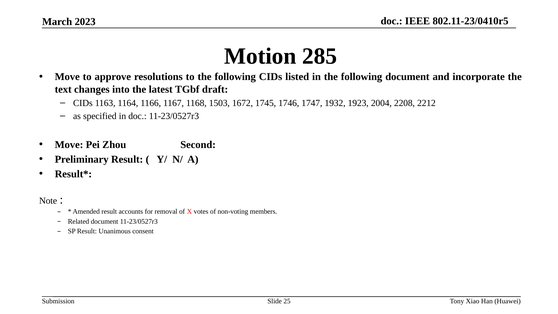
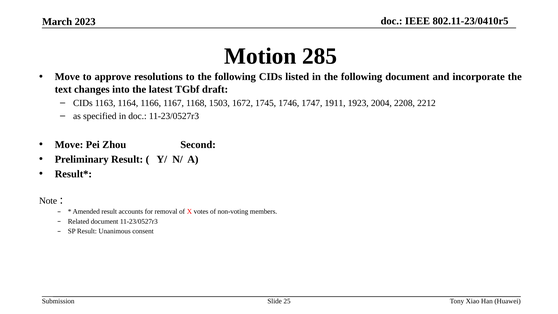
1932: 1932 -> 1911 (335, 103)
